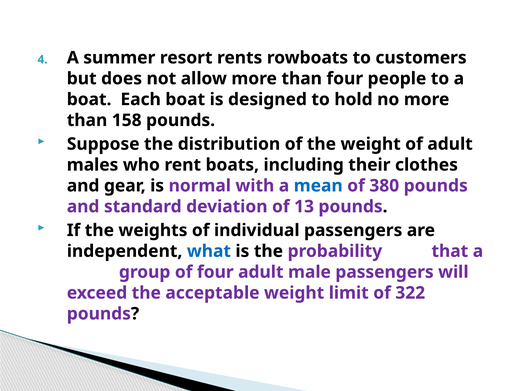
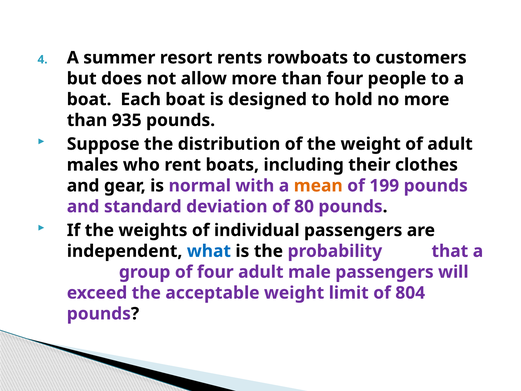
158: 158 -> 935 (127, 120)
mean colour: blue -> orange (318, 186)
380: 380 -> 199 (384, 186)
13: 13 -> 80 (304, 206)
322: 322 -> 804 (410, 293)
